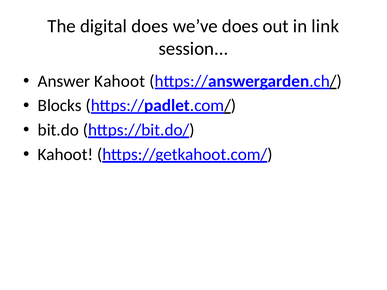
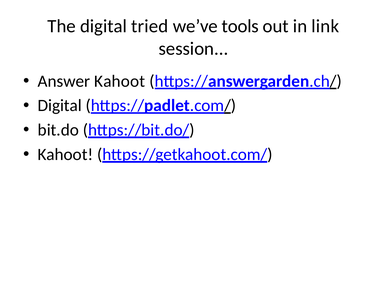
digital does: does -> tried (150, 26)
we’ve does: does -> tools (240, 26)
Blocks: Blocks -> Digital (60, 106)
